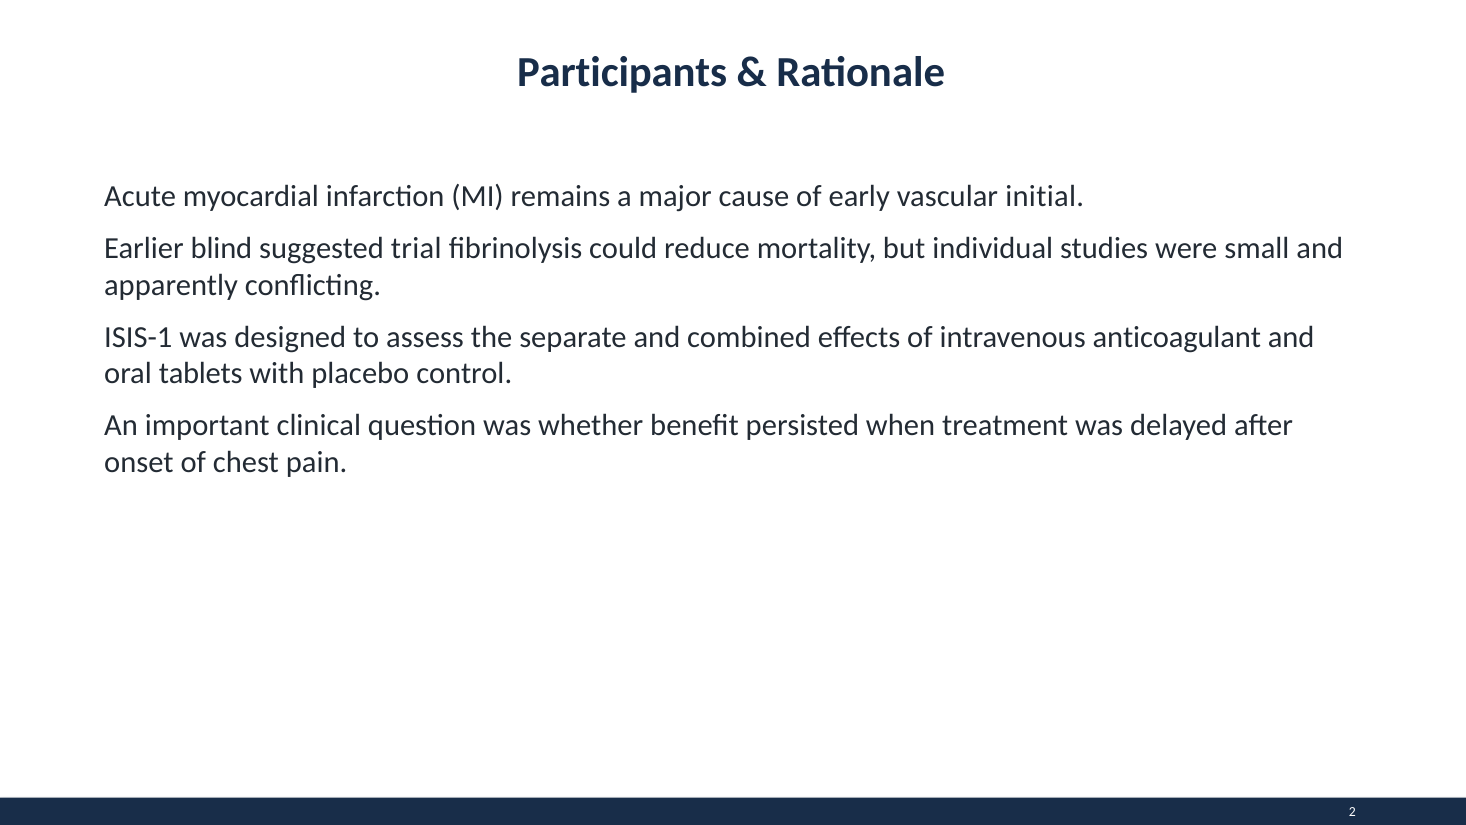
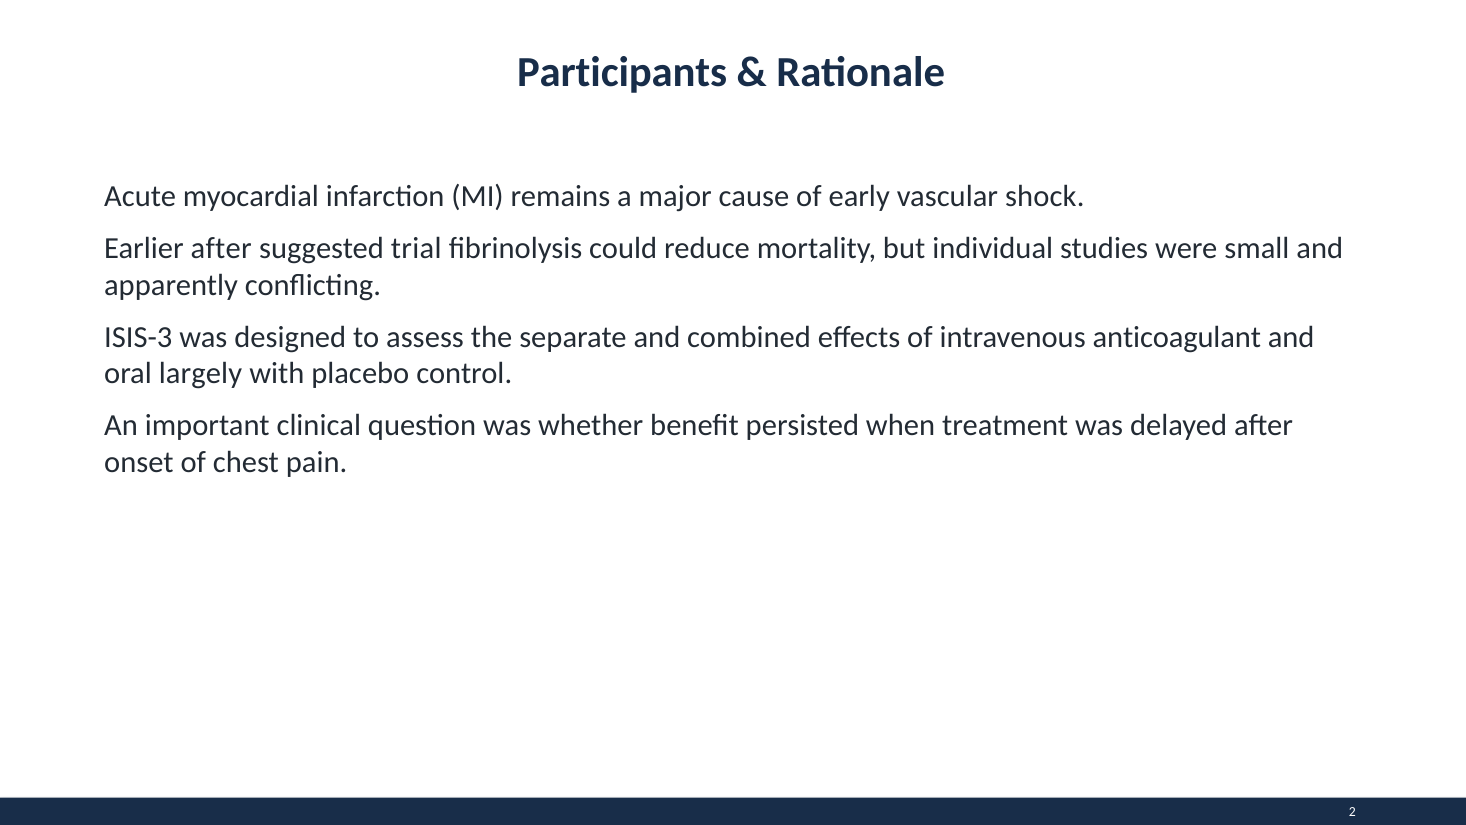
initial: initial -> shock (1045, 196)
Earlier blind: blind -> after (221, 248)
ISIS-1: ISIS-1 -> ISIS-3 (138, 337)
tablets: tablets -> largely (200, 373)
